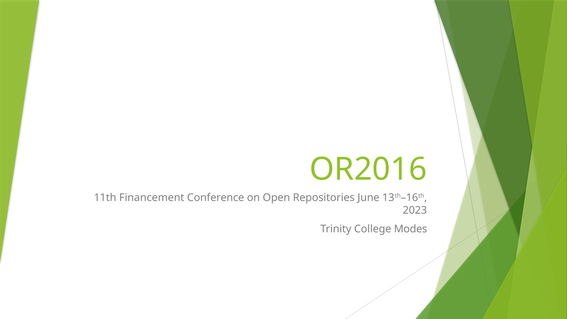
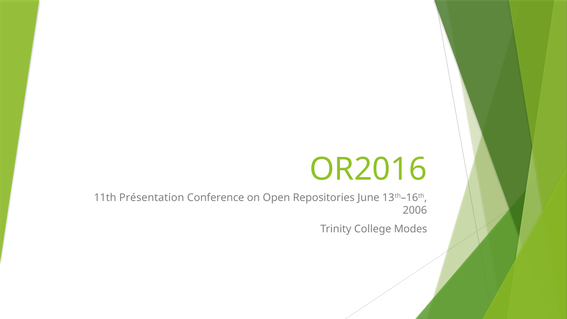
Financement: Financement -> Présentation (152, 198)
2023: 2023 -> 2006 (415, 210)
